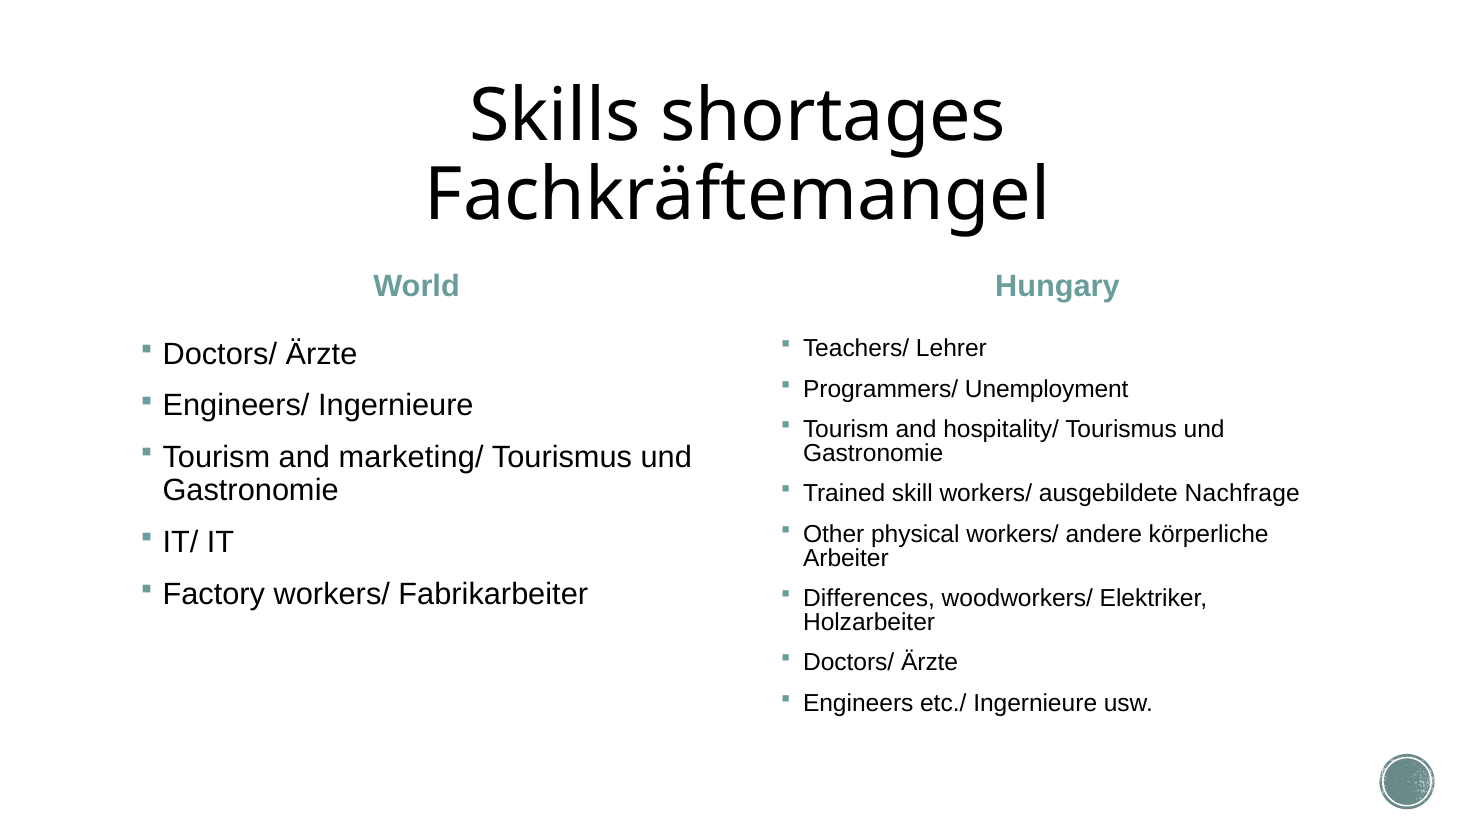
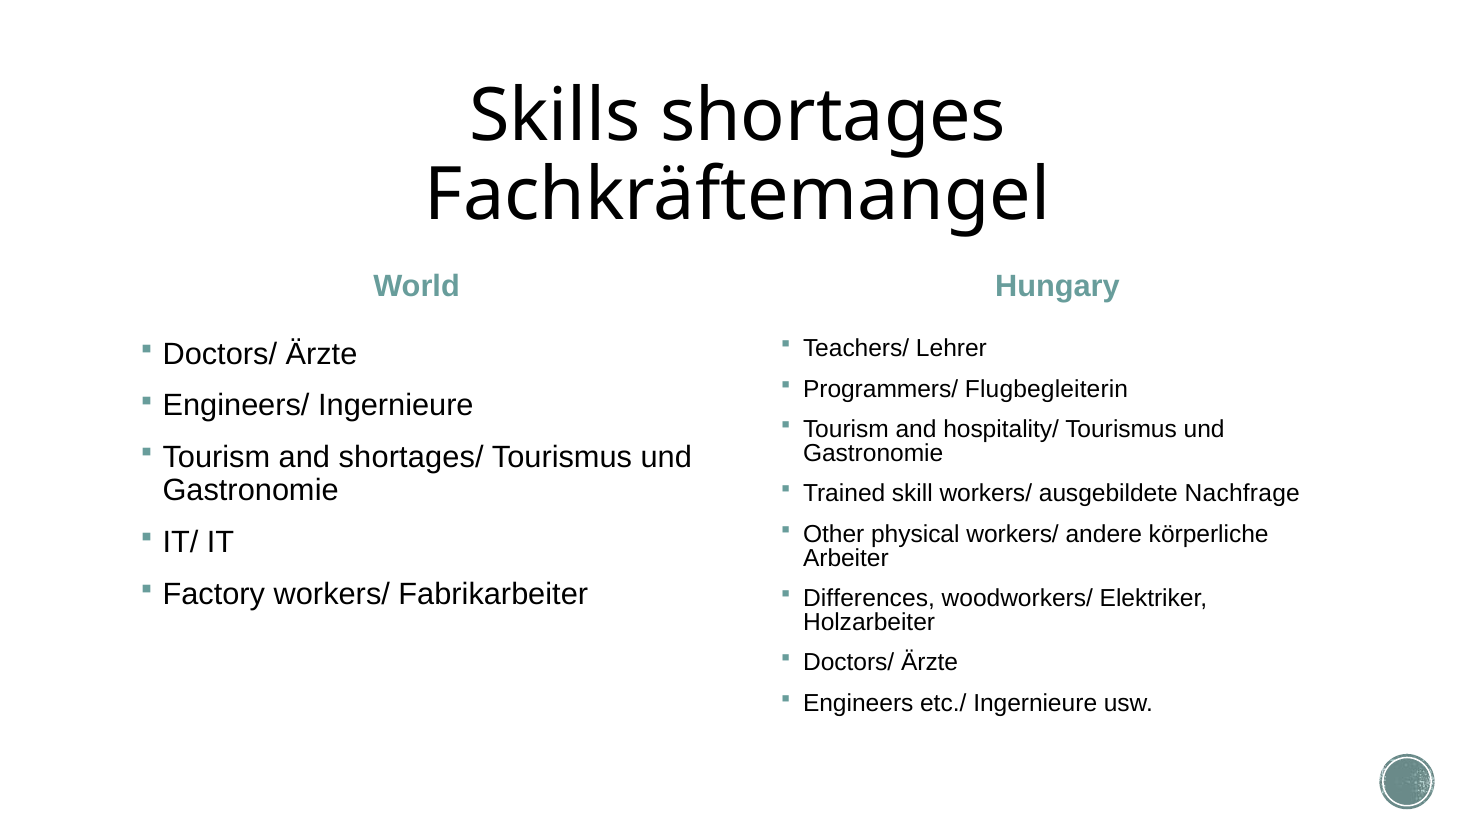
Unemployment: Unemployment -> Flugbegleiterin (1047, 389)
marketing/: marketing/ -> shortages/ (411, 457)
